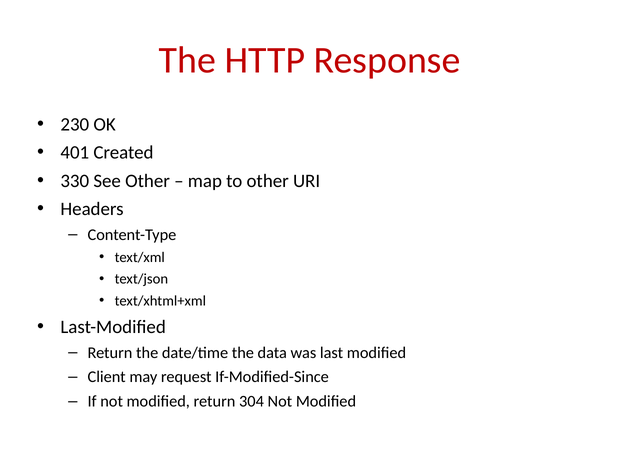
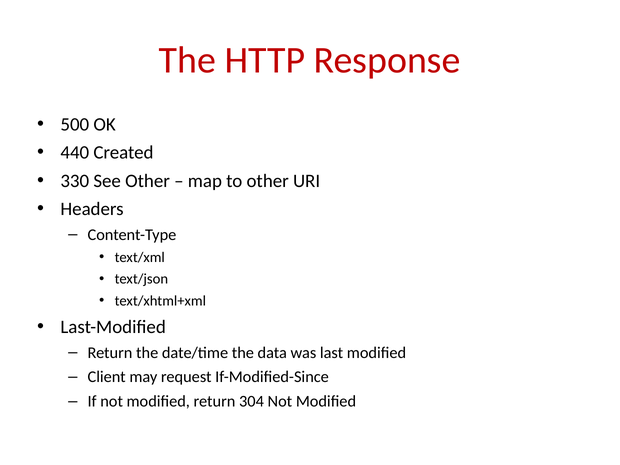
230: 230 -> 500 (75, 124)
401: 401 -> 440 (75, 153)
